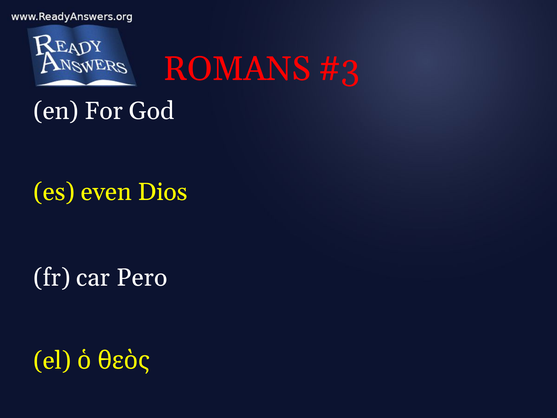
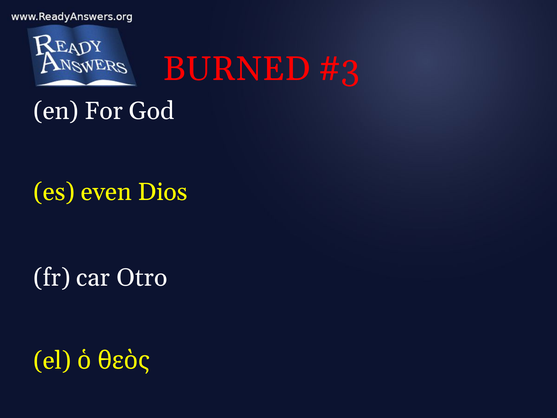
ROMANS: ROMANS -> BURNED (237, 69)
Pero: Pero -> Otro (142, 278)
